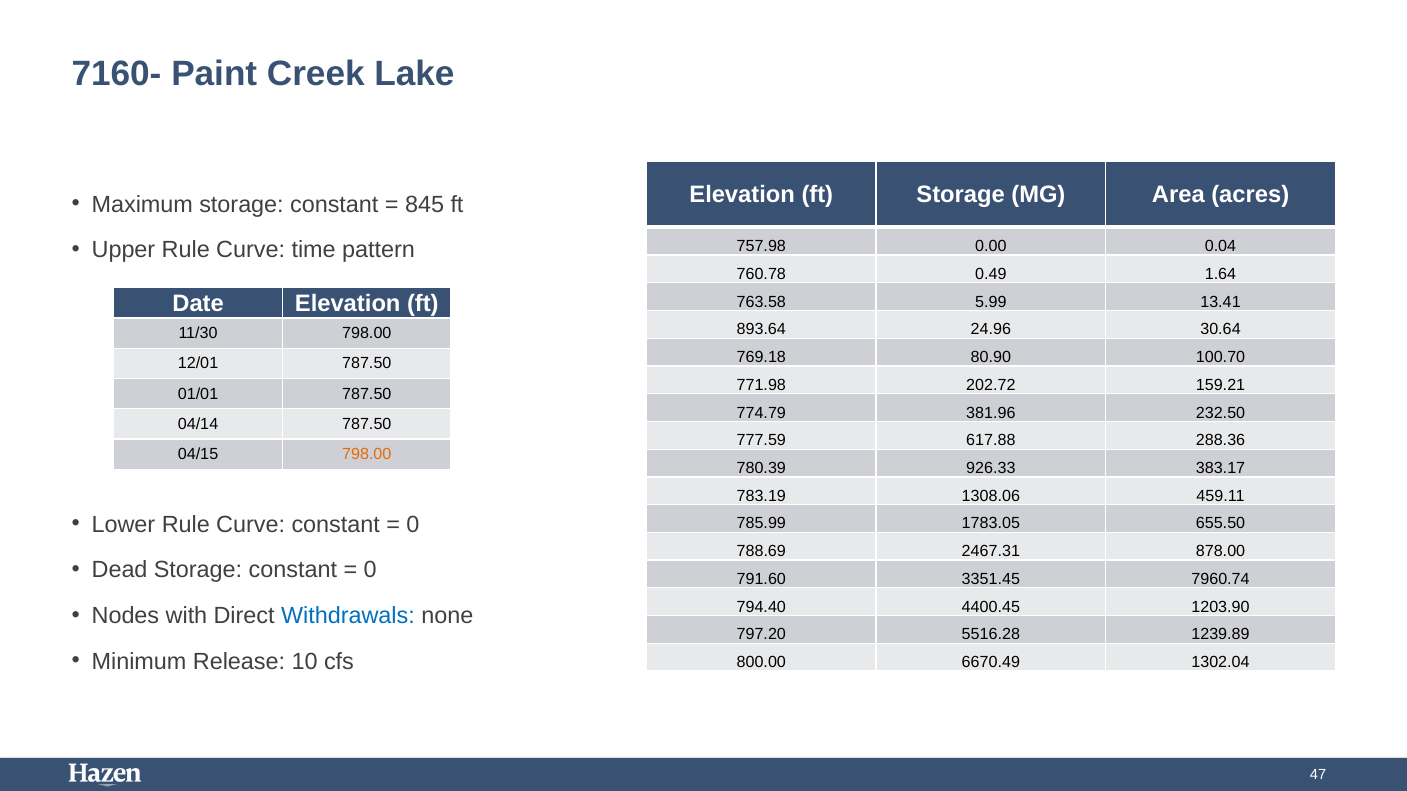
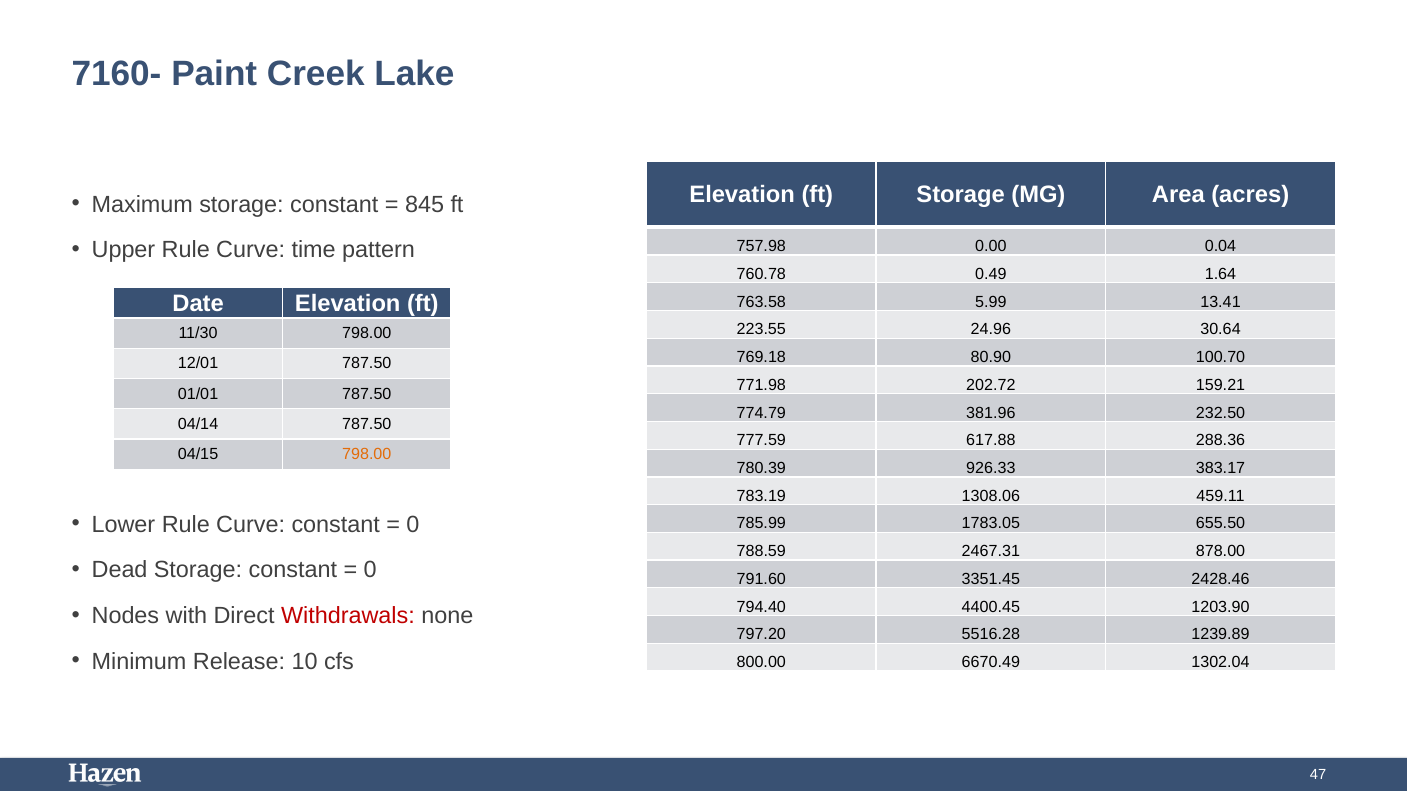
893.64: 893.64 -> 223.55 (761, 330)
788.69: 788.69 -> 788.59 (761, 552)
7960.74: 7960.74 -> 2428.46 (1220, 579)
Withdrawals colour: blue -> red (348, 616)
